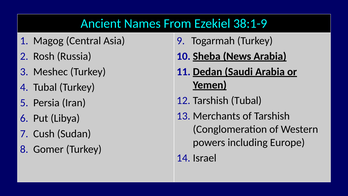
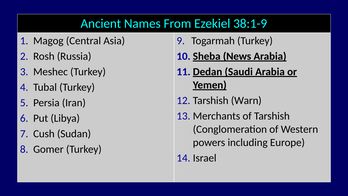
Tubal: Tubal -> Warn (246, 100)
